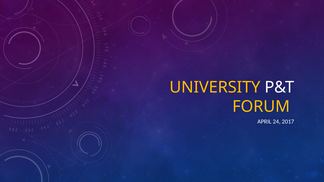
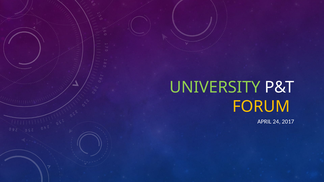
UNIVERSITY colour: yellow -> light green (215, 87)
